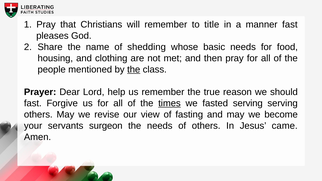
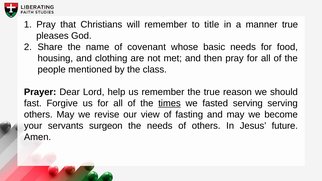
manner fast: fast -> true (290, 24)
shedding: shedding -> covenant (147, 47)
the underline: present -> none (134, 70)
came: came -> future (285, 126)
